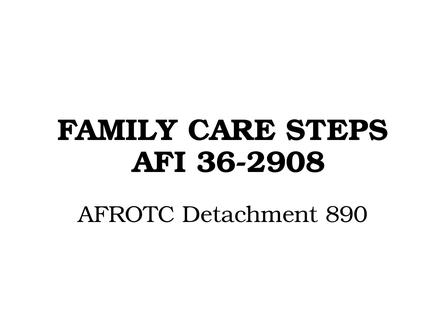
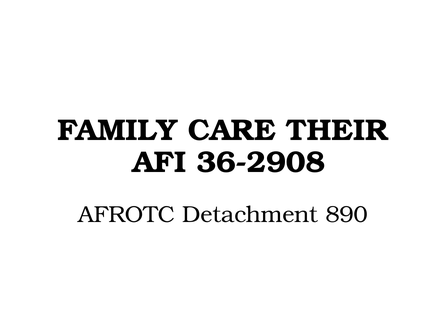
STEPS: STEPS -> THEIR (337, 130)
